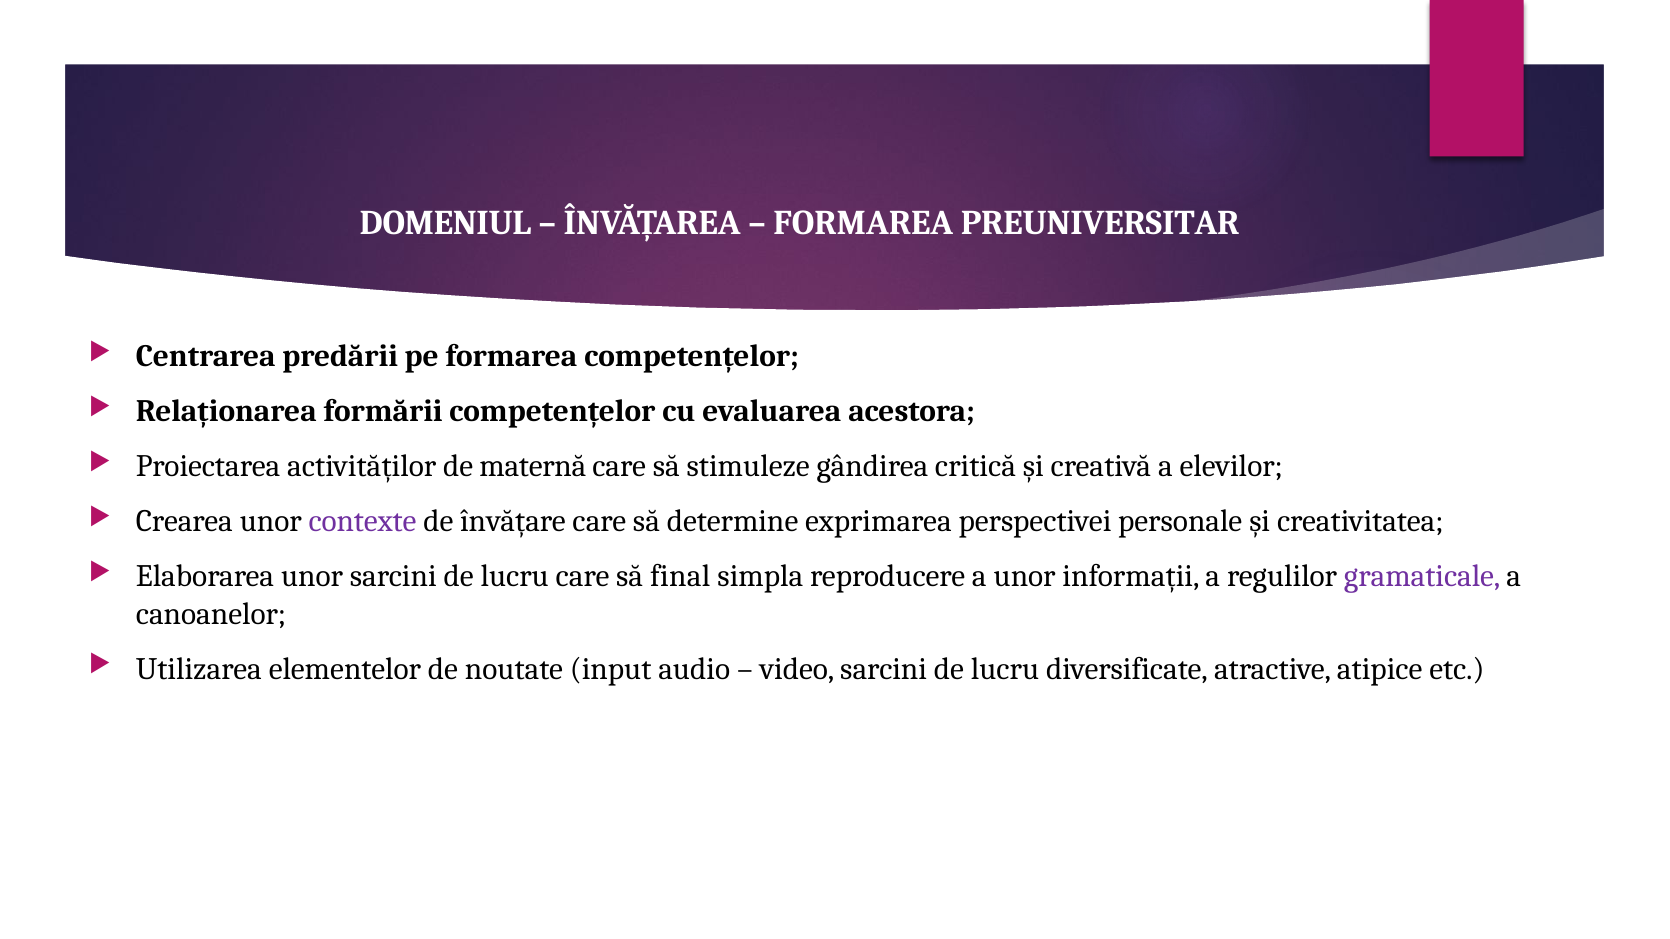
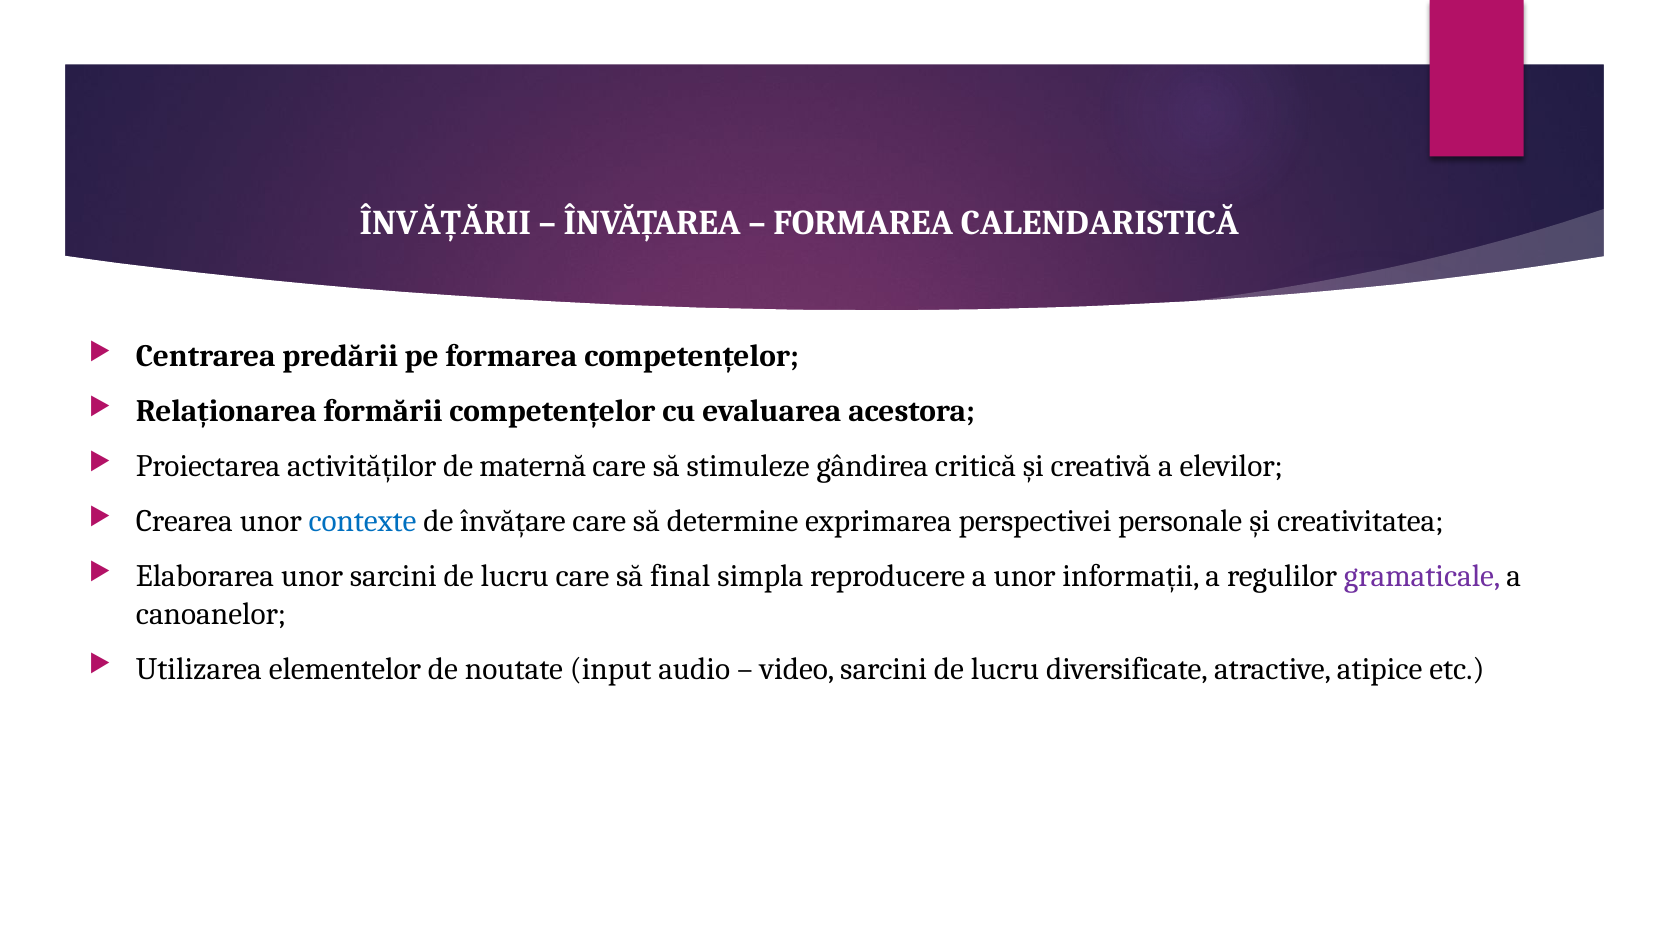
DOMENIUL: DOMENIUL -> ÎNVĂȚĂRII (445, 223)
PREUNIVERSITAR: PREUNIVERSITAR -> CALENDARISTICĂ (1100, 223)
contexte colour: purple -> blue (363, 522)
